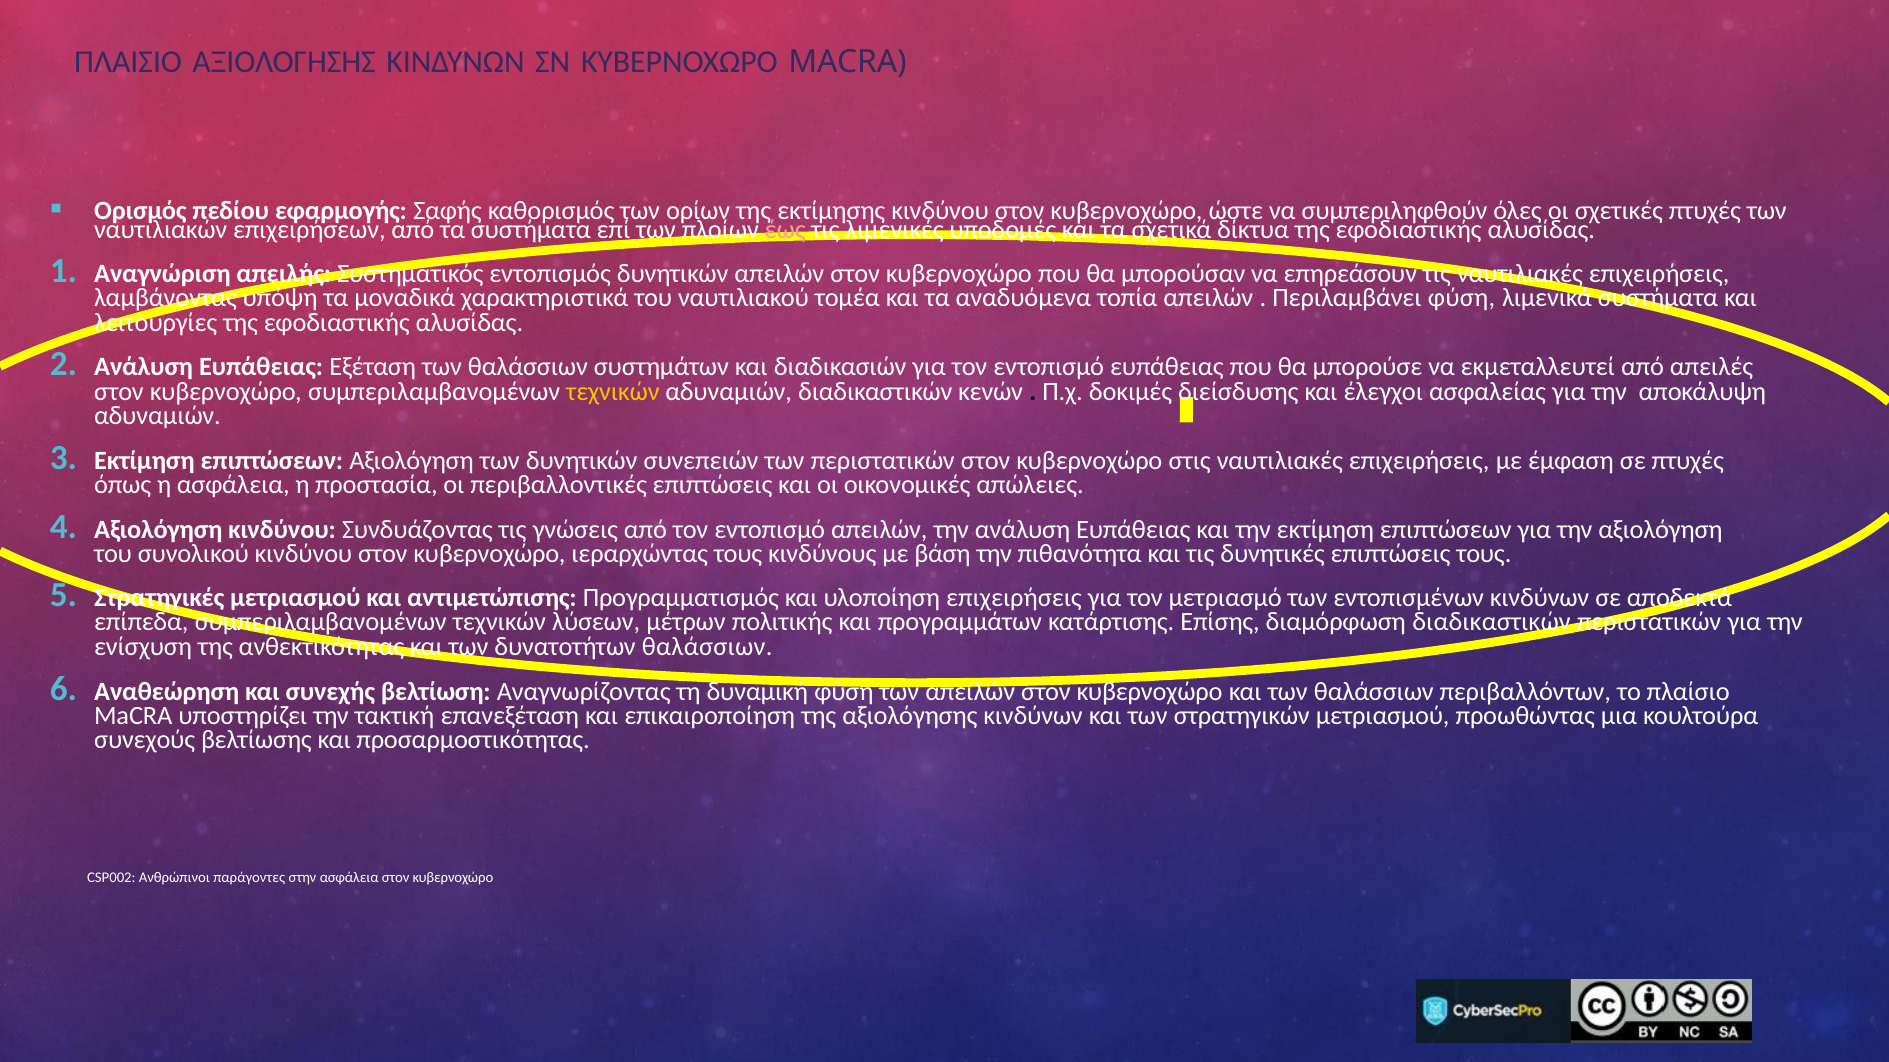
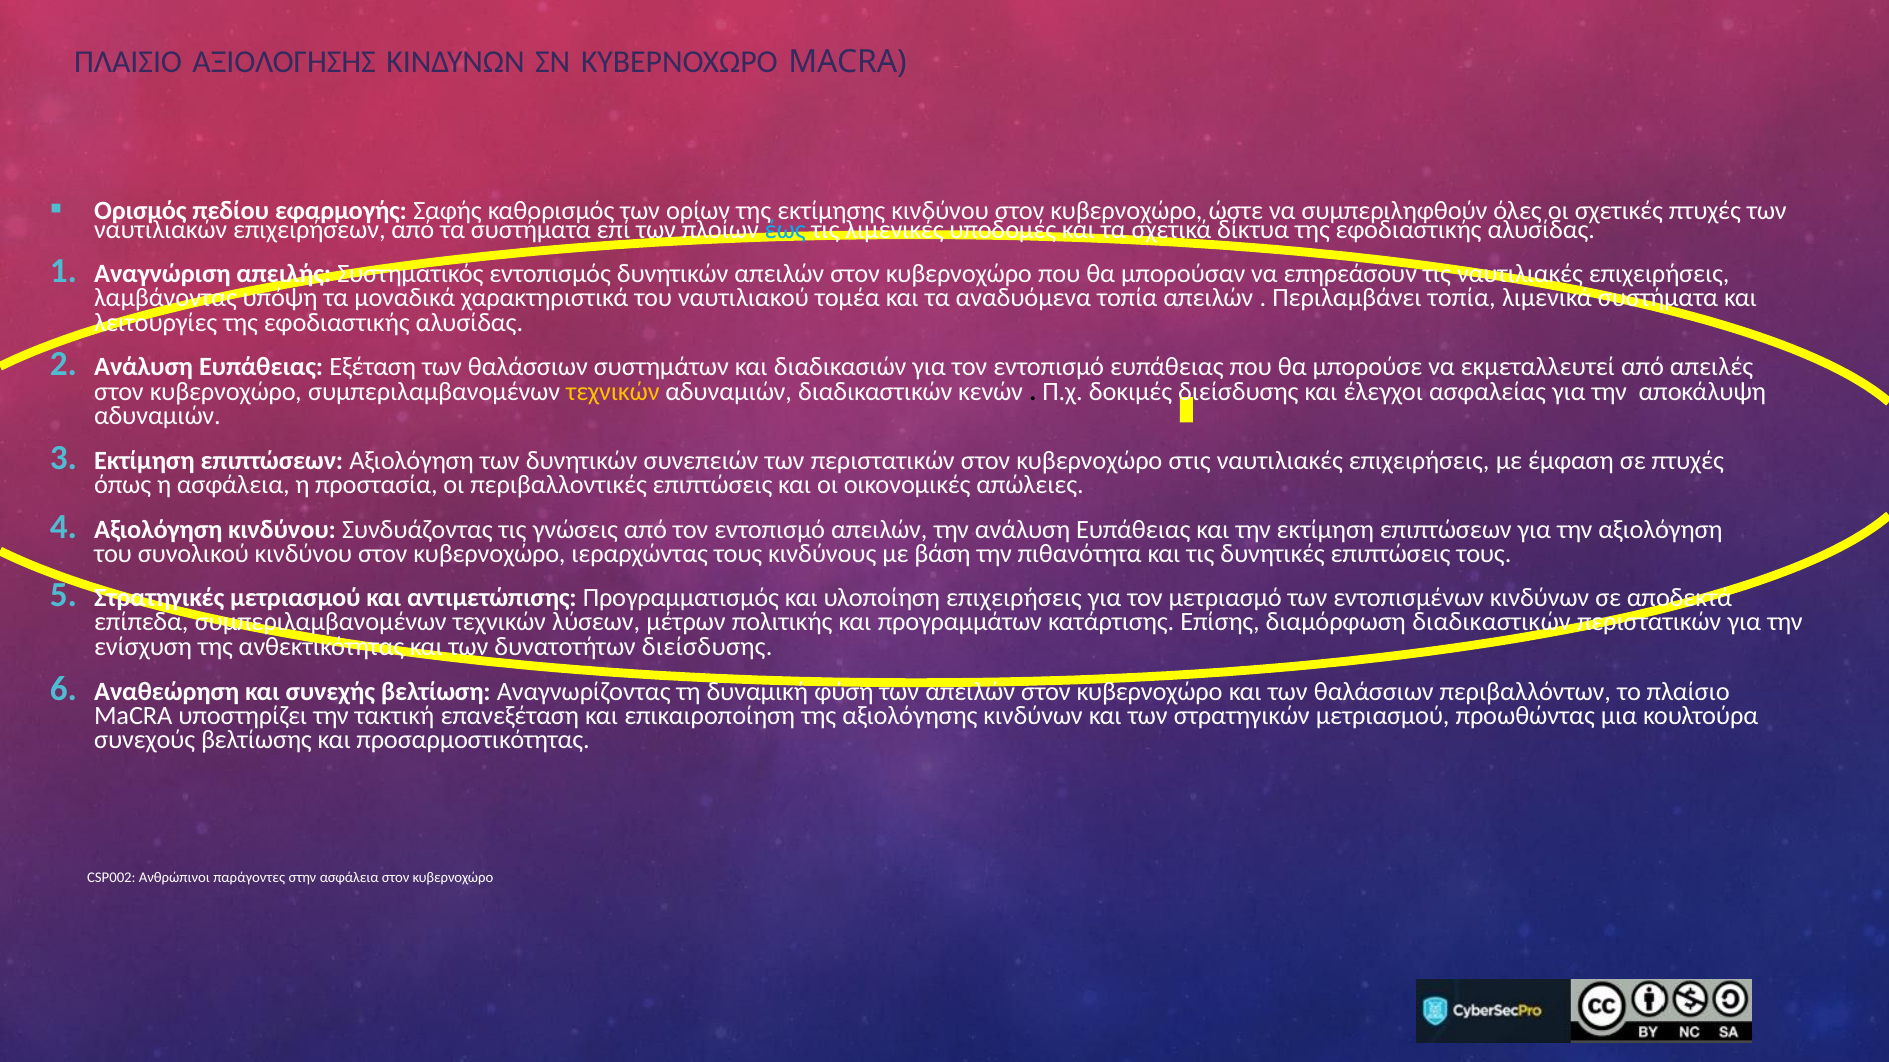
έως colour: pink -> light blue (785, 230)
Περιλαμβάνει φύση: φύση -> τοπία (1462, 298)
δυνατοτήτων θαλάσσιων: θαλάσσιων -> διείσδυσης (707, 647)
